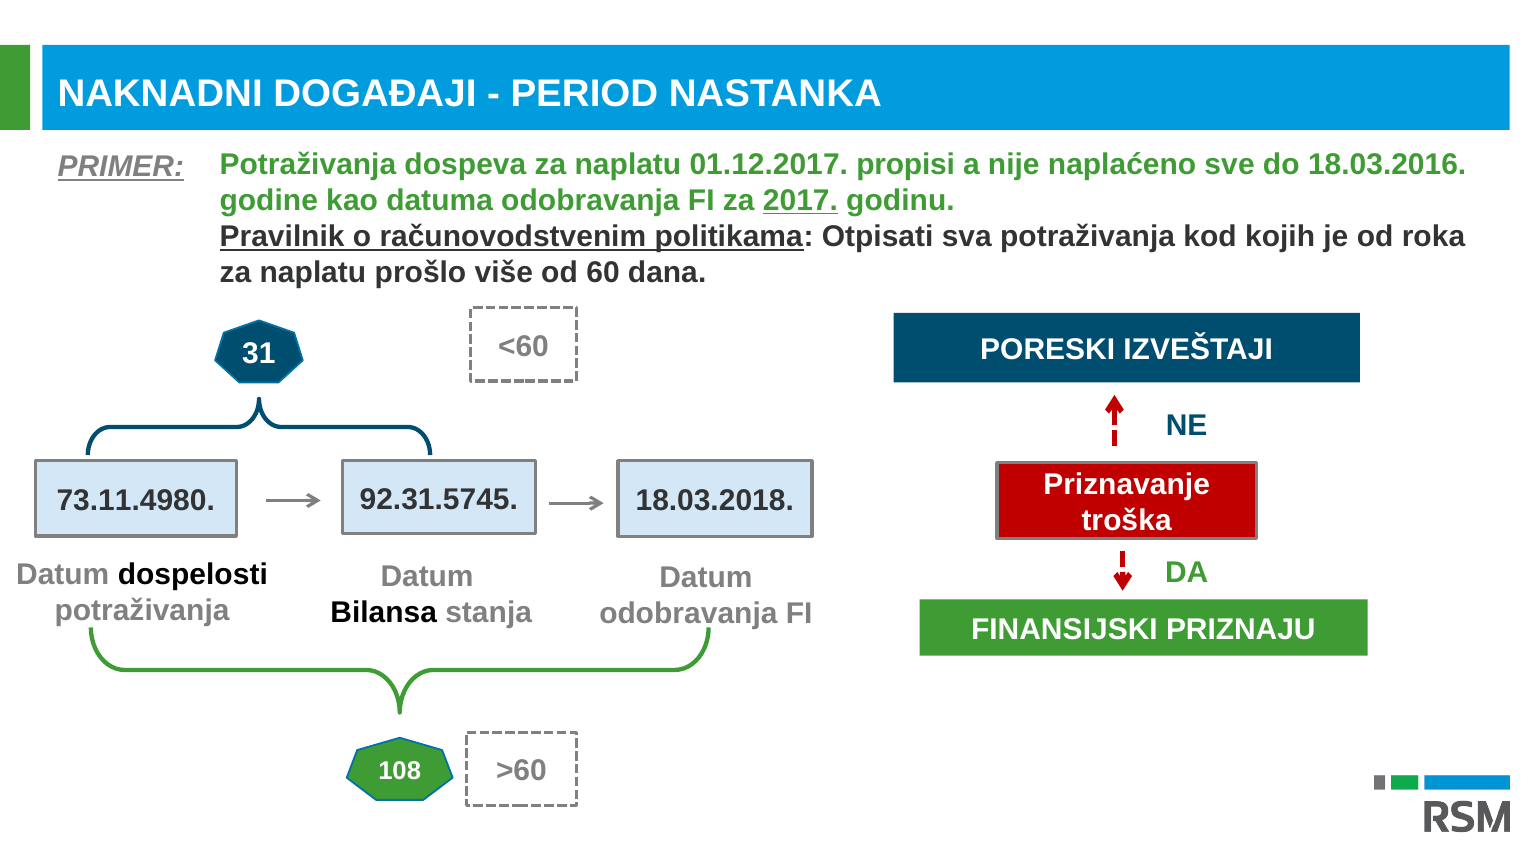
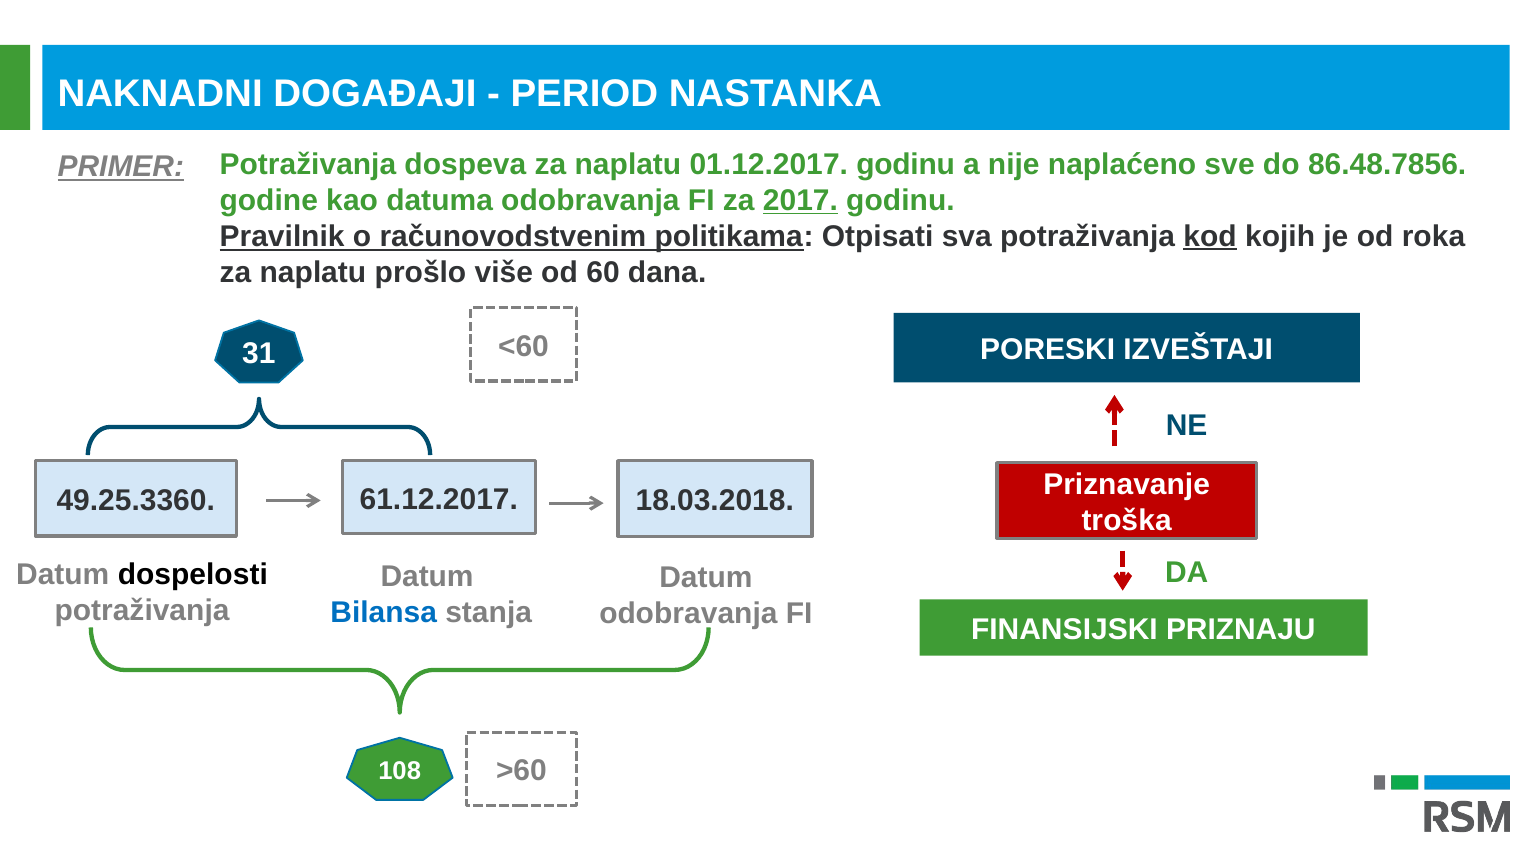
01.12.2017 propisi: propisi -> godinu (906, 165)
18.03.2016: 18.03.2016 -> 86.48.7856 (1387, 165)
kod underline: none -> present (1210, 237)
92.31.5745: 92.31.5745 -> 61.12.2017 (439, 499)
73.11.4980: 73.11.4980 -> 49.25.3360 (136, 501)
Bilansa colour: black -> blue (384, 613)
